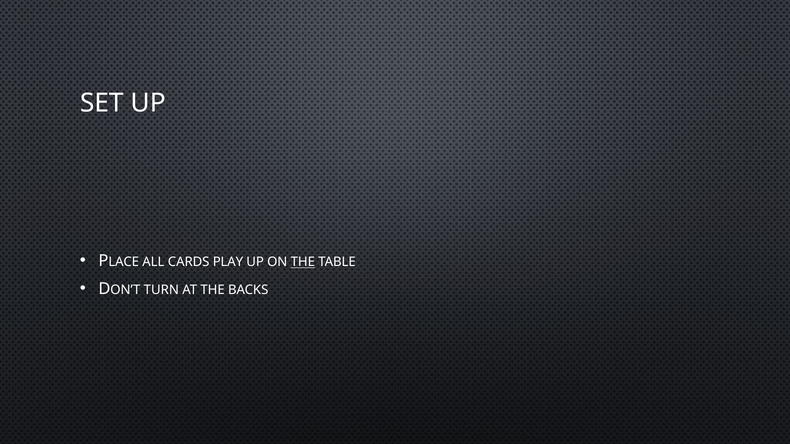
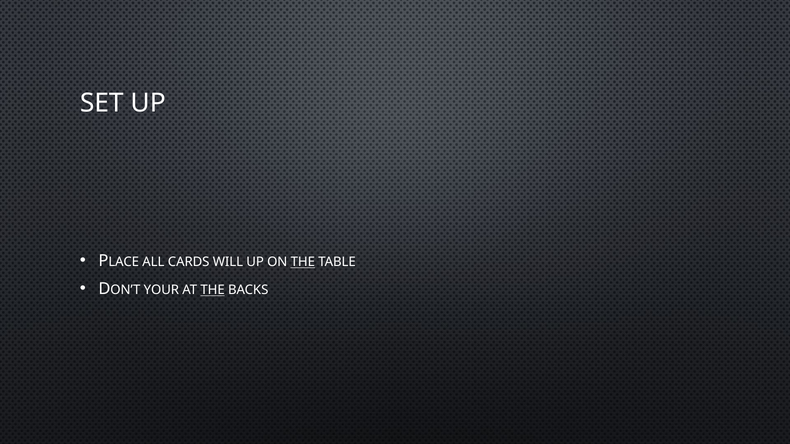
PLAY: PLAY -> WILL (228, 262)
TURN: TURN -> YOUR (161, 290)
THE underline: none -> present (213, 290)
